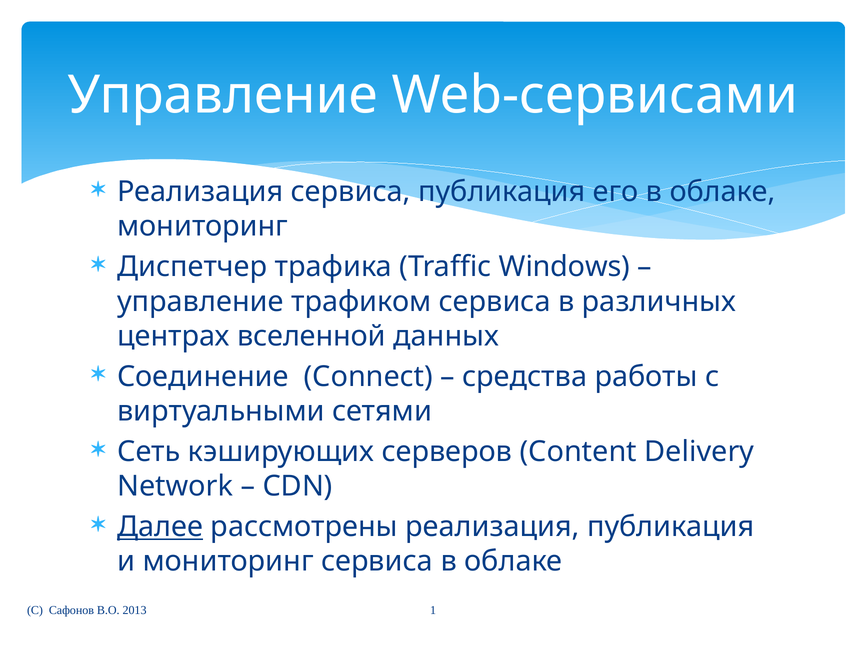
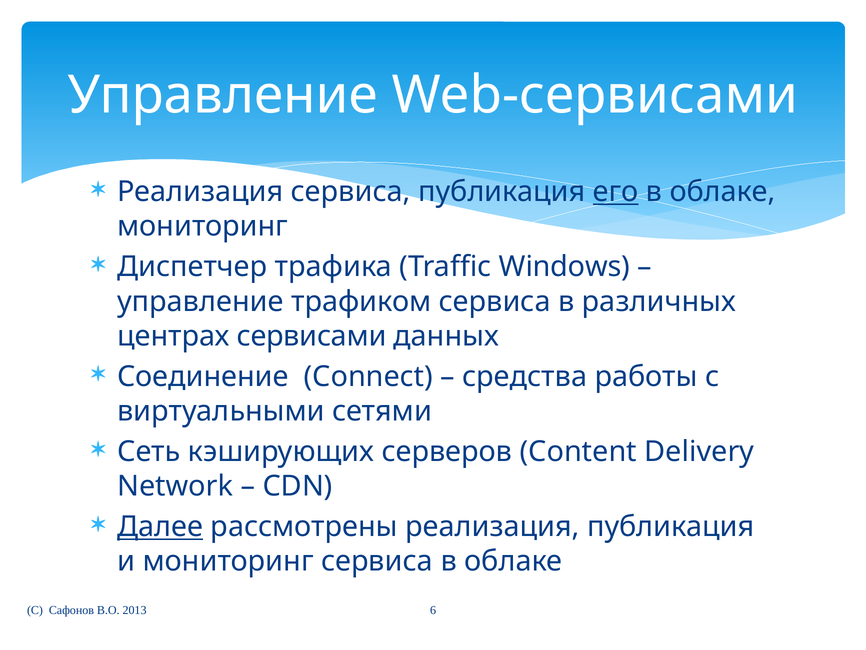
его underline: none -> present (616, 192)
вселенной: вселенной -> сервисами (312, 336)
1: 1 -> 6 (433, 610)
